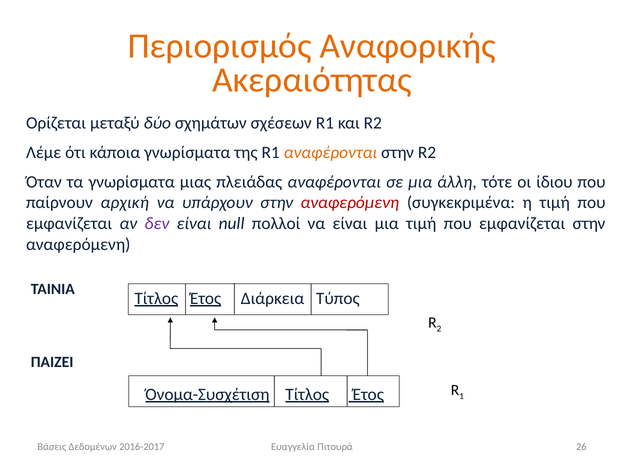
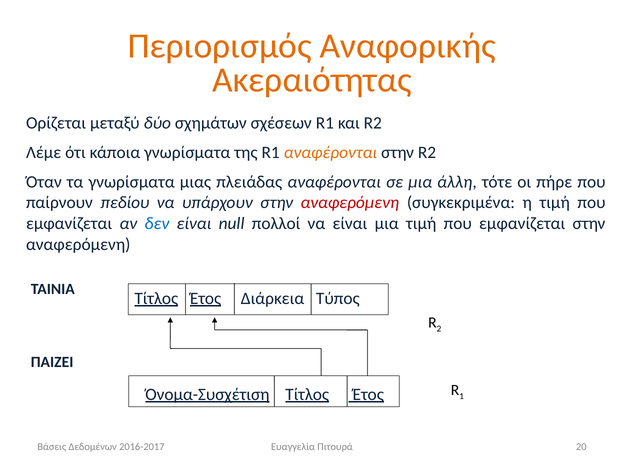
ίδιου: ίδιου -> πήρε (554, 182)
αρχική: αρχική -> πεδίου (125, 203)
δεν colour: purple -> blue (157, 224)
26: 26 -> 20 (581, 447)
